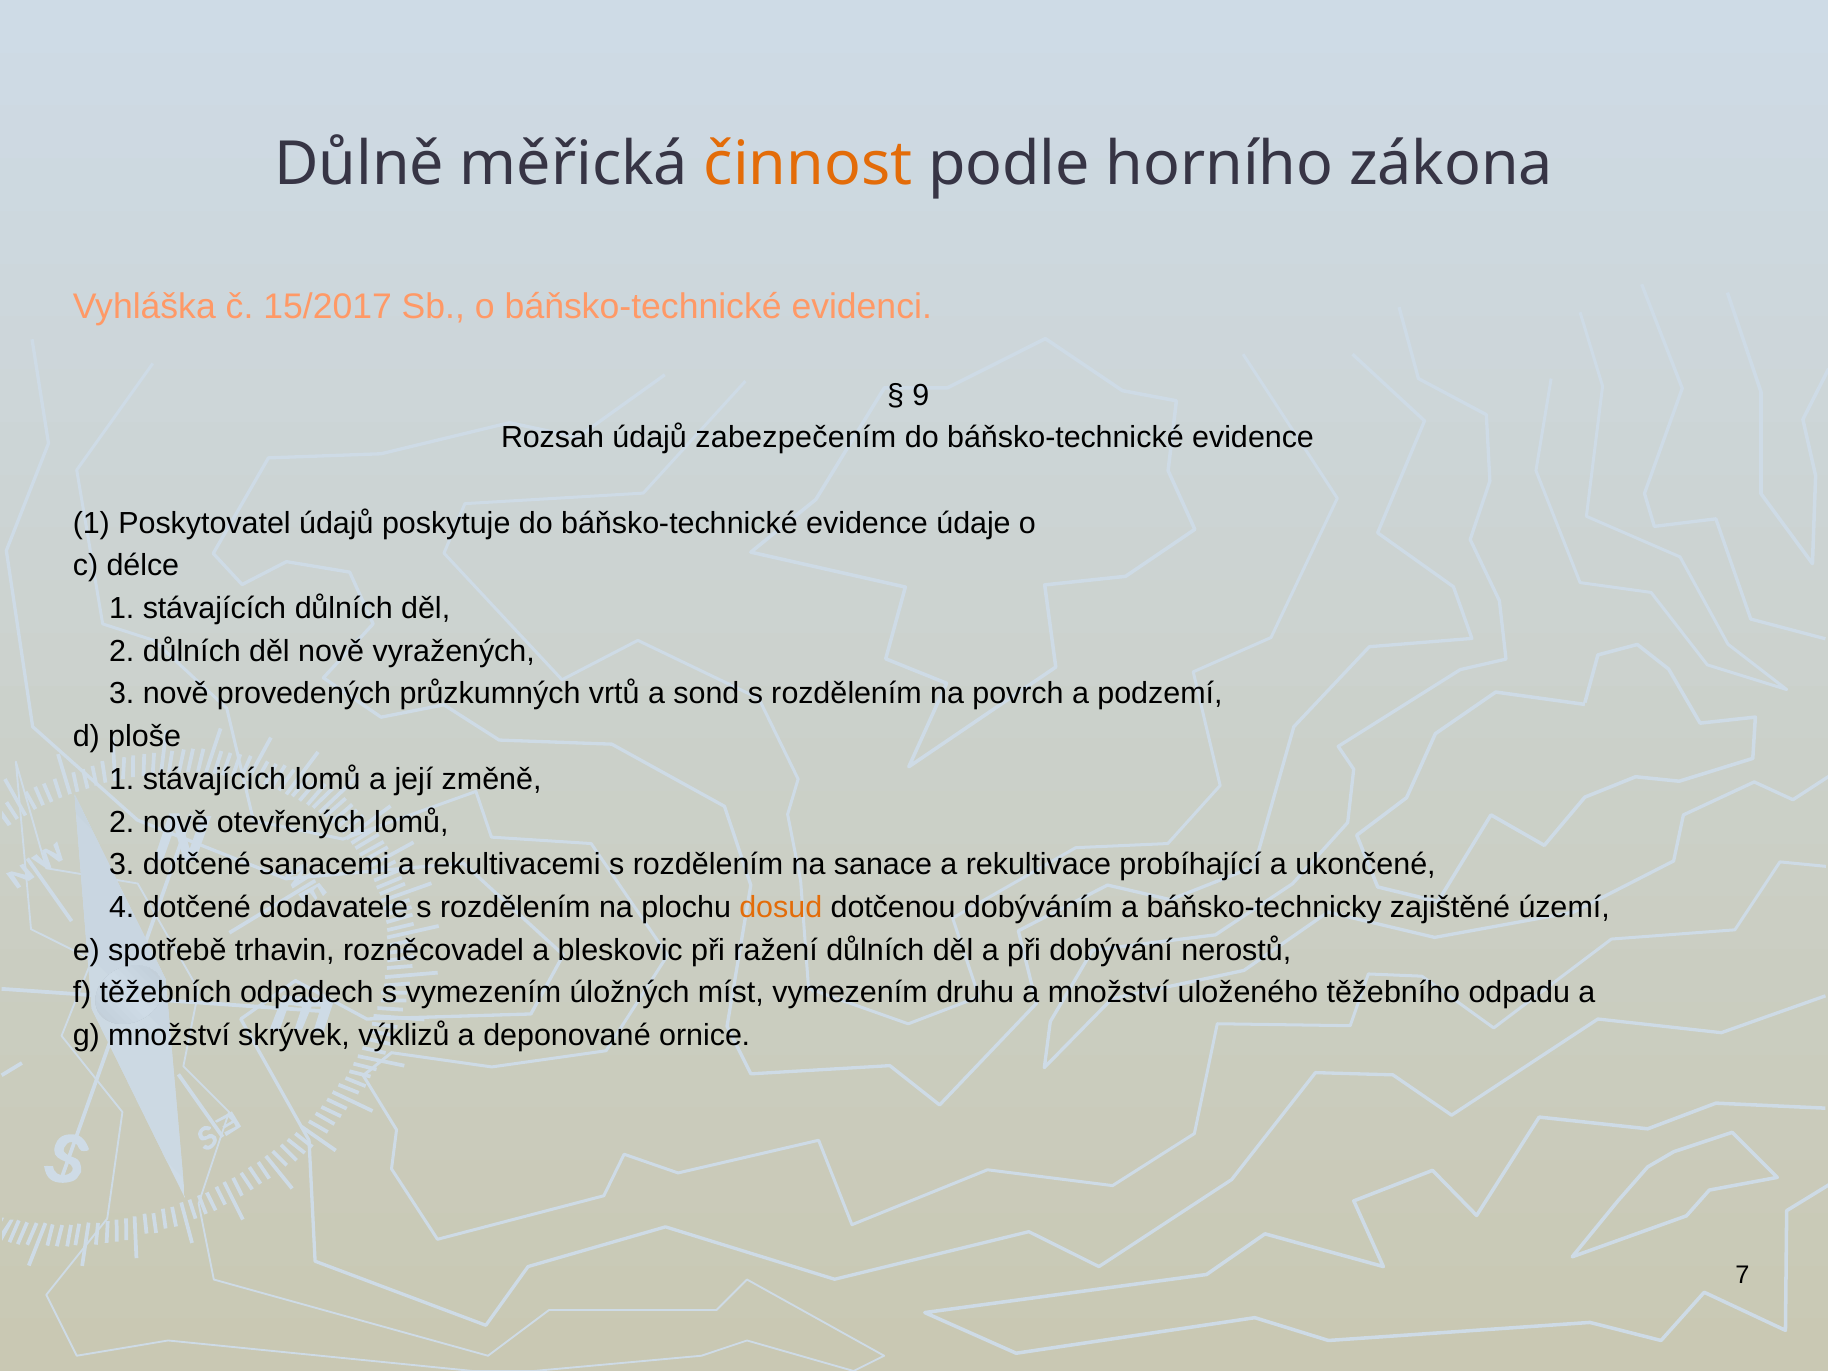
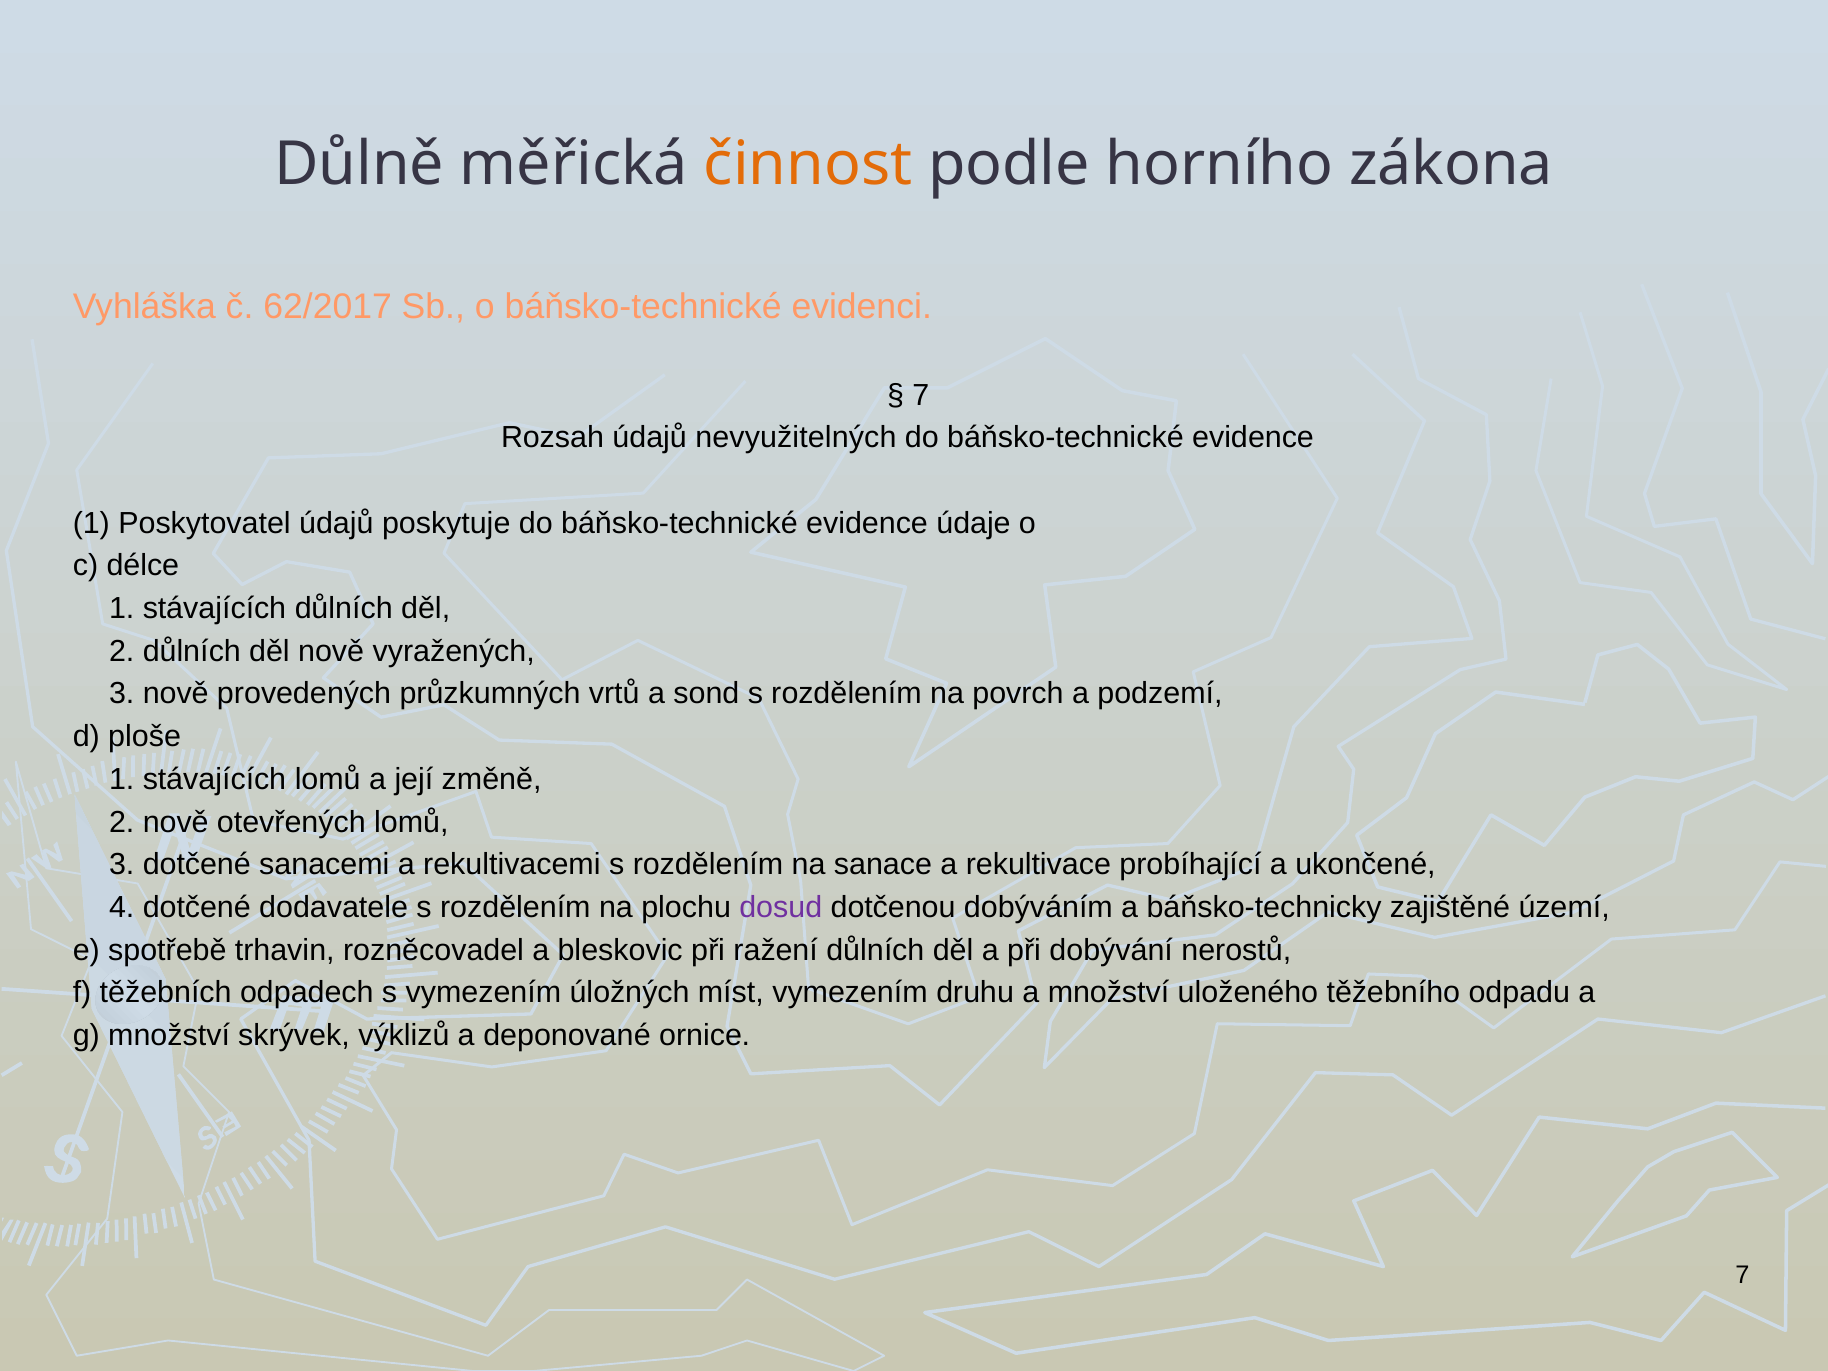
15/2017: 15/2017 -> 62/2017 (328, 307)
9: 9 -> 7 (921, 395)
zabezpečením: zabezpečením -> nevyužitelných (796, 438)
dosud colour: orange -> purple (781, 907)
